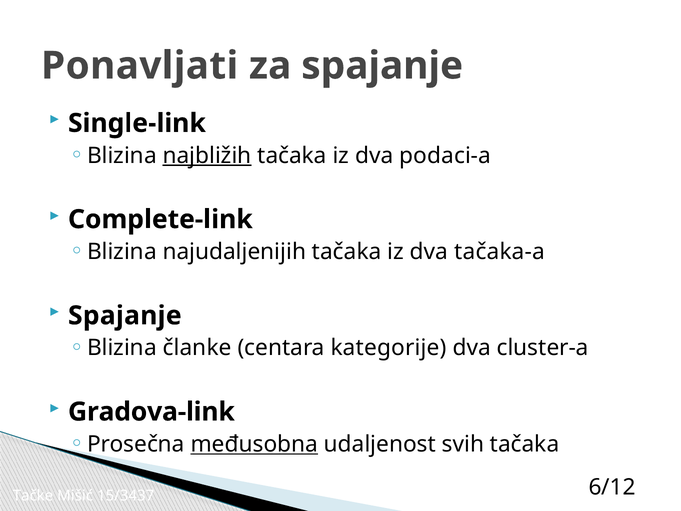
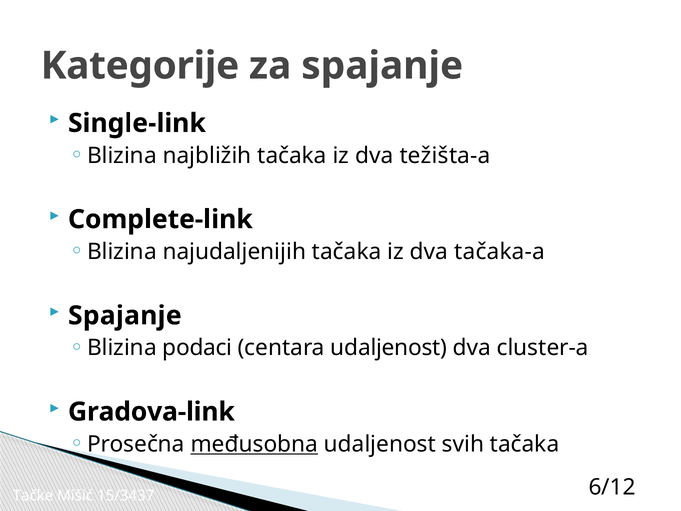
Ponavljati: Ponavljati -> Kategorije (140, 66)
najbližih underline: present -> none (207, 155)
podaci-a: podaci-a -> težišta-a (445, 155)
članke: članke -> podaci (197, 348)
centara kategorije: kategorije -> udaljenost (389, 348)
